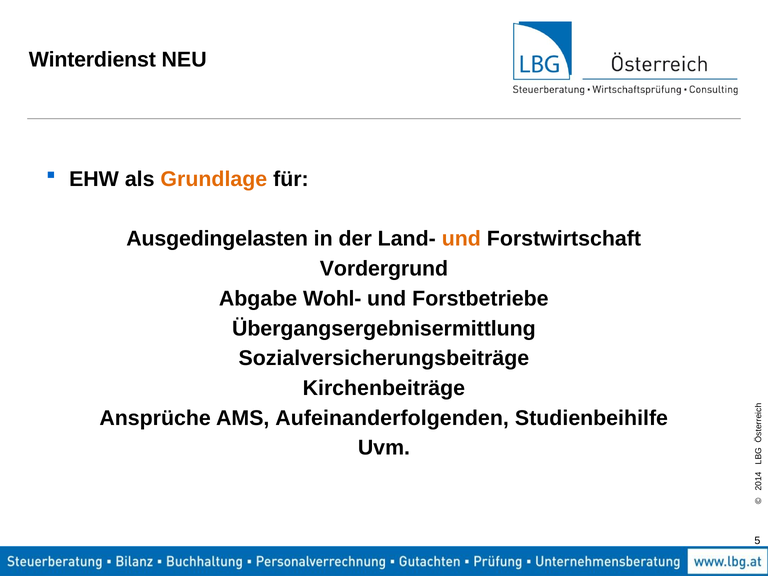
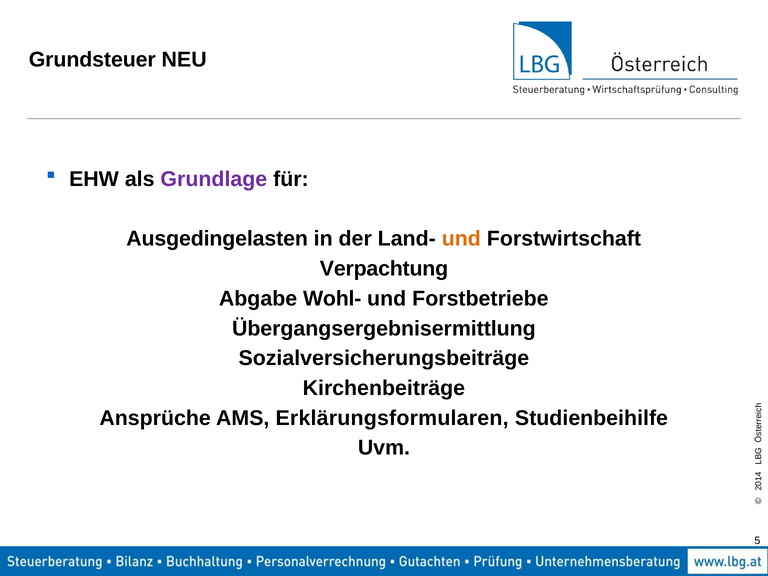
Winterdienst: Winterdienst -> Grundsteuer (92, 60)
Grundlage colour: orange -> purple (214, 179)
Vordergrund: Vordergrund -> Verpachtung (384, 269)
Aufeinanderfolgenden: Aufeinanderfolgenden -> Erklärungsformularen (392, 418)
